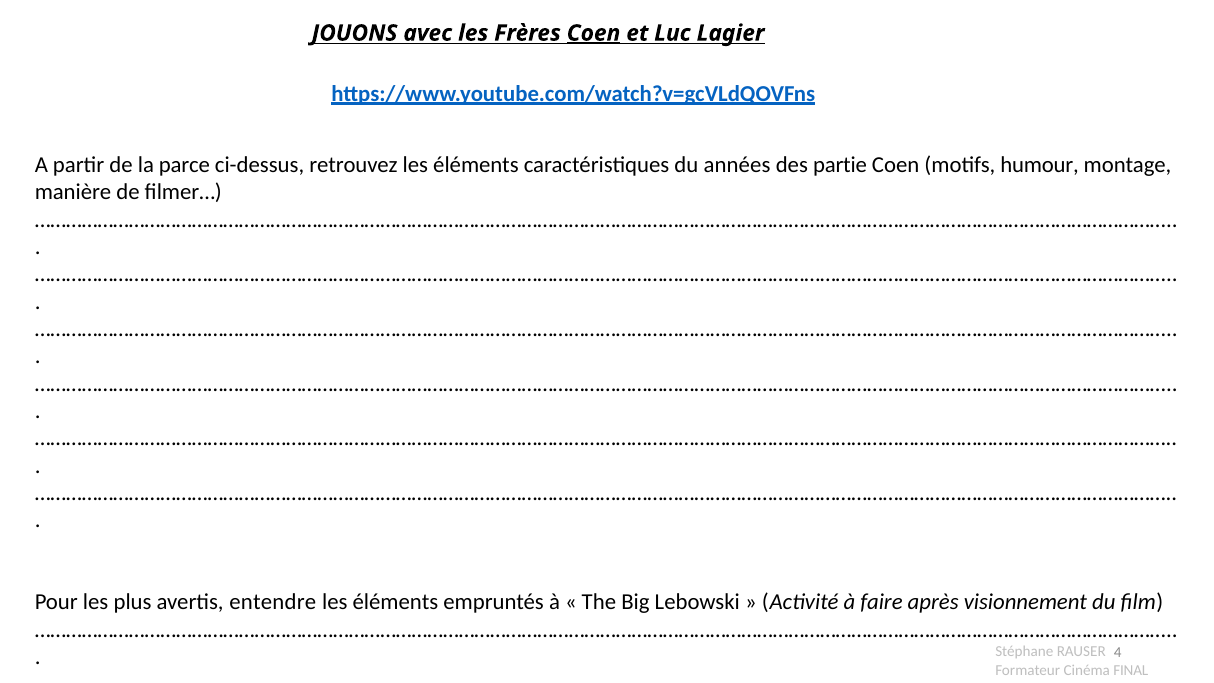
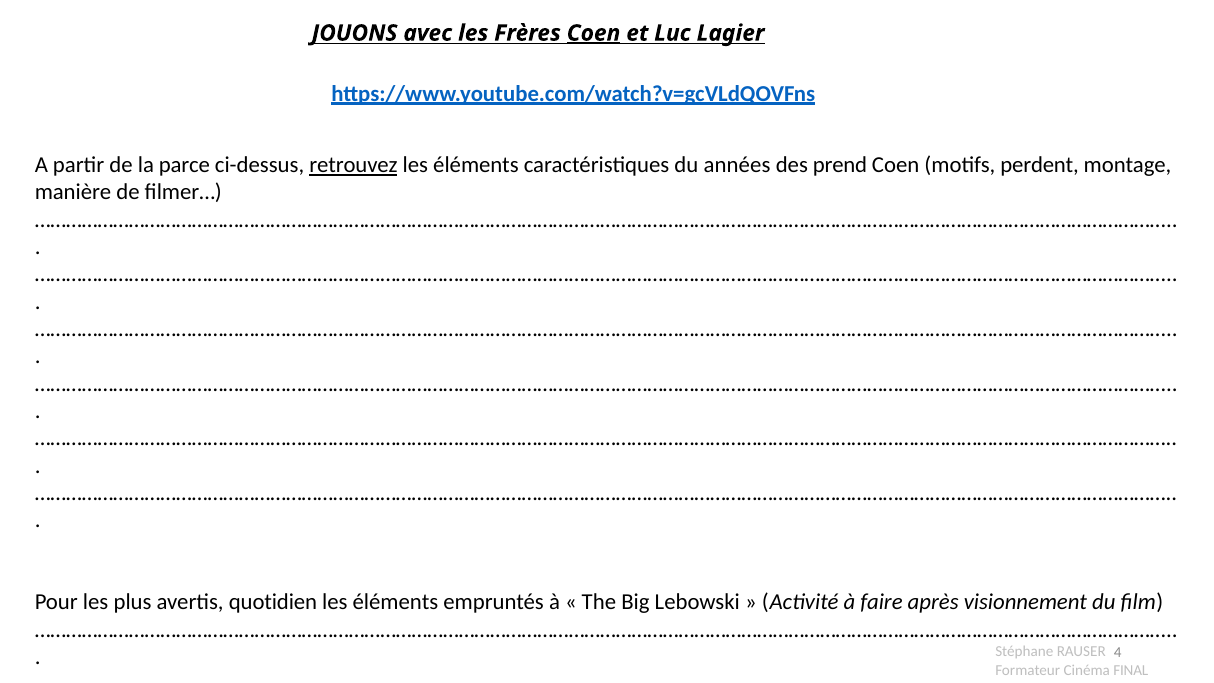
retrouvez underline: none -> present (353, 165)
partie: partie -> prend (840, 165)
humour: humour -> perdent (1040, 165)
entendre: entendre -> quotidien (273, 602)
